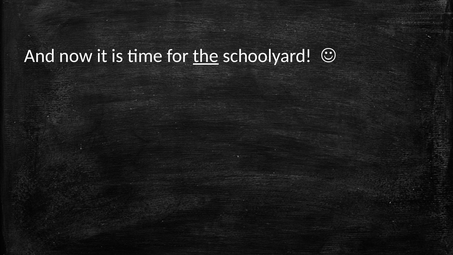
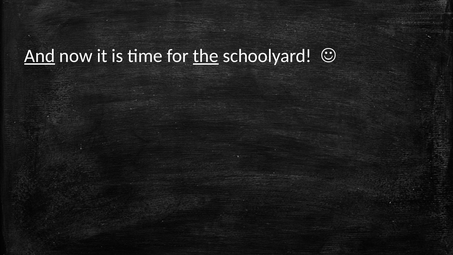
And underline: none -> present (40, 56)
